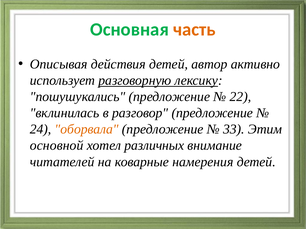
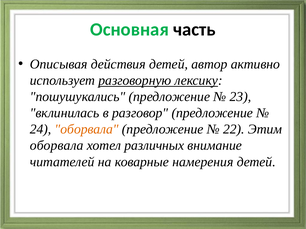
часть colour: orange -> black (194, 30)
22: 22 -> 23 (240, 97)
33: 33 -> 22 (234, 129)
основной: основной -> оборвала (57, 146)
